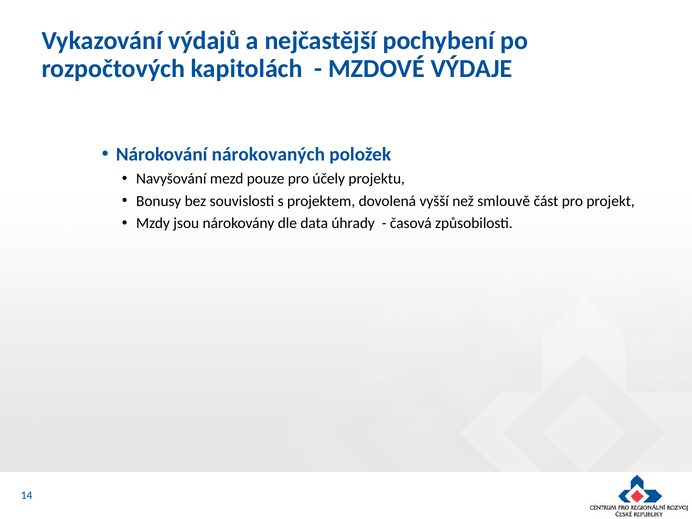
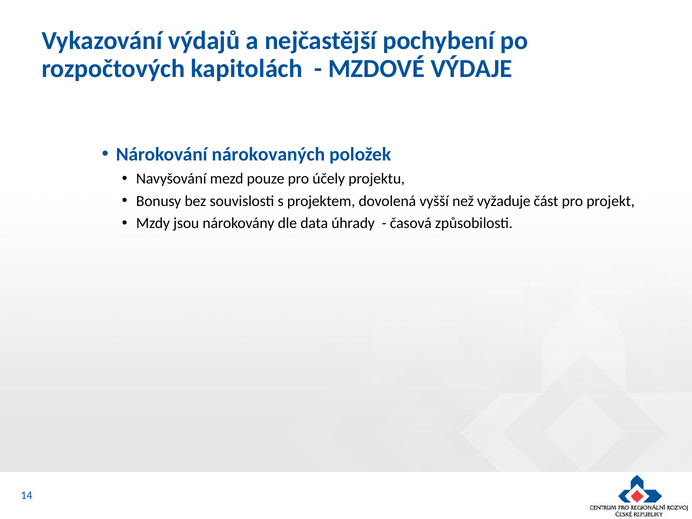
smlouvě: smlouvě -> vyžaduje (504, 201)
